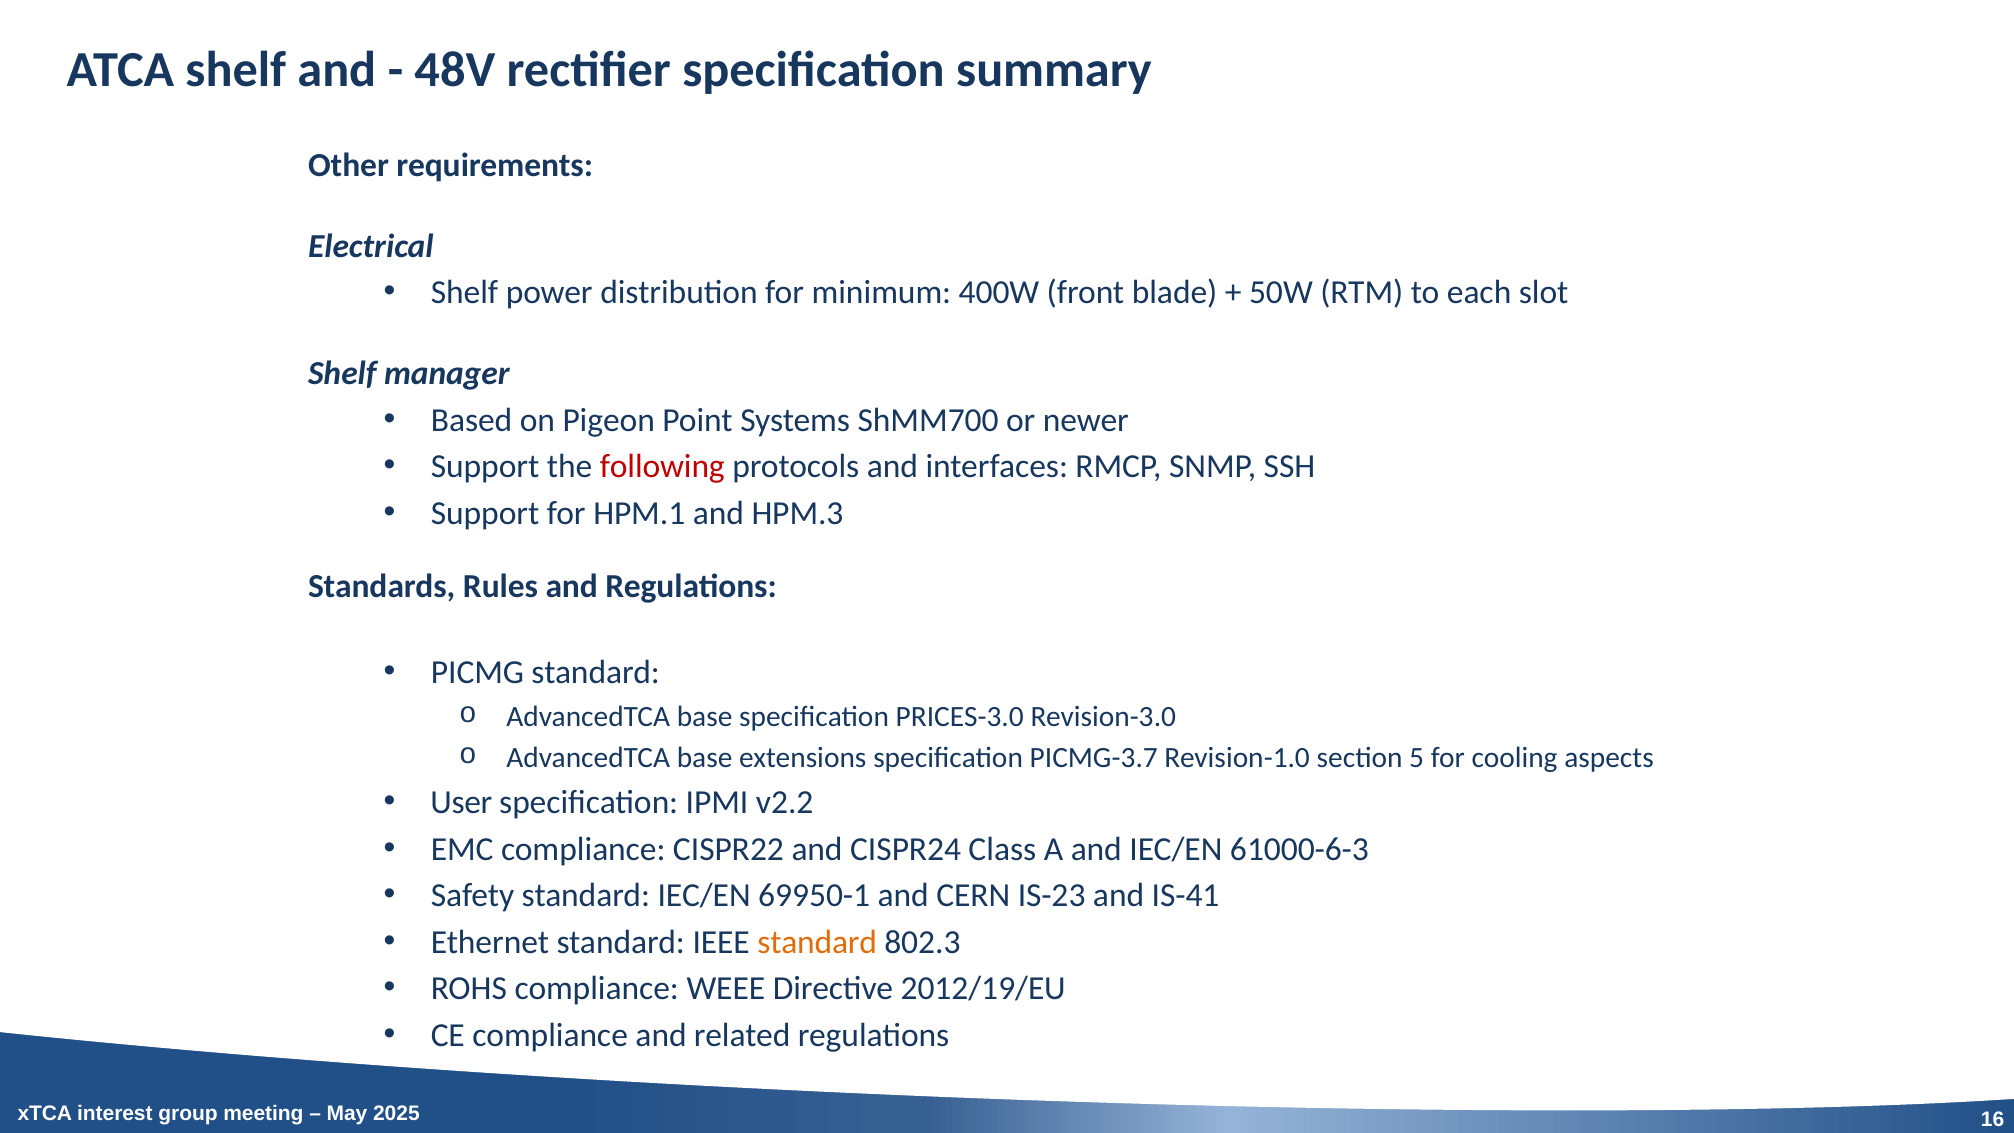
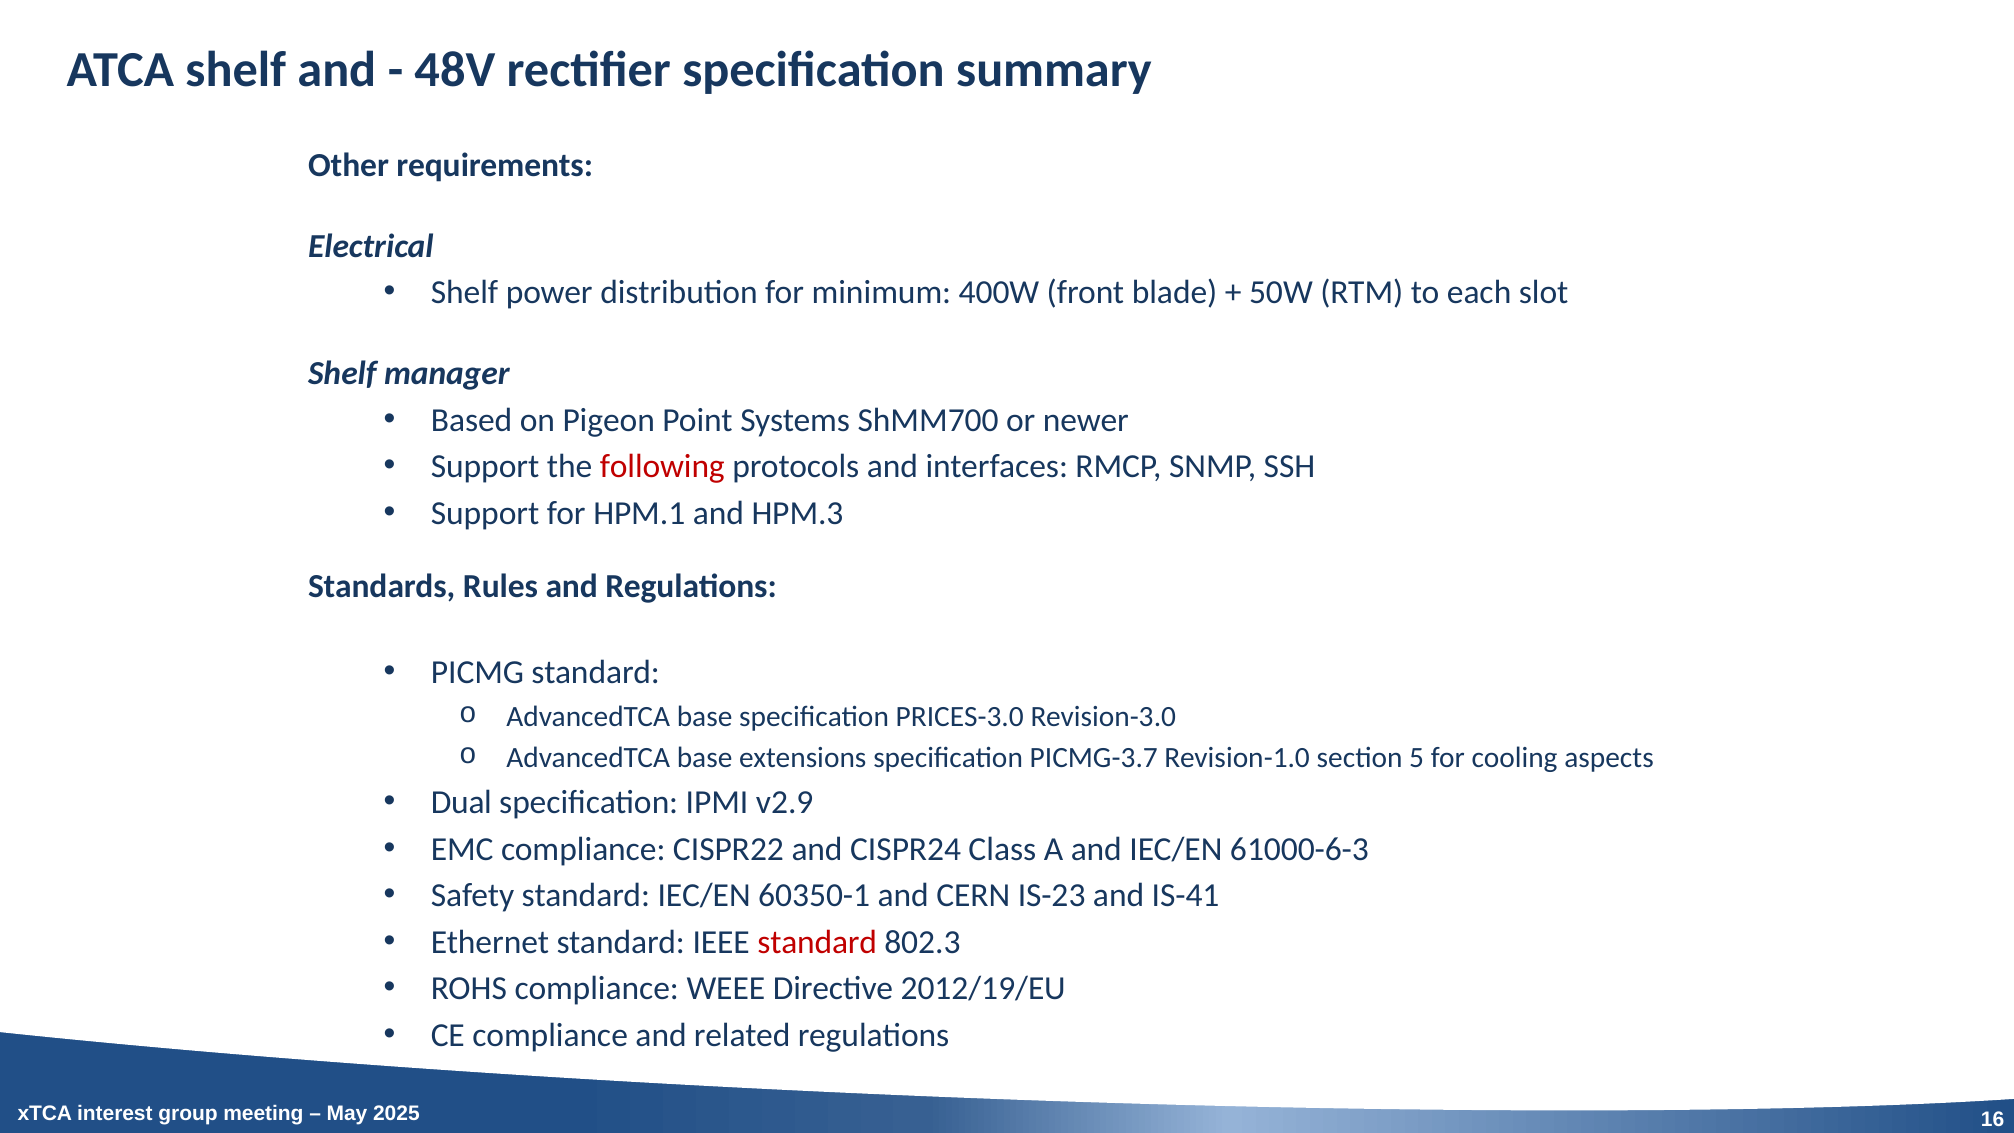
User: User -> Dual (461, 802)
v2.2: v2.2 -> v2.9 (785, 802)
69950-1: 69950-1 -> 60350-1 (814, 896)
standard colour: orange -> red (817, 942)
